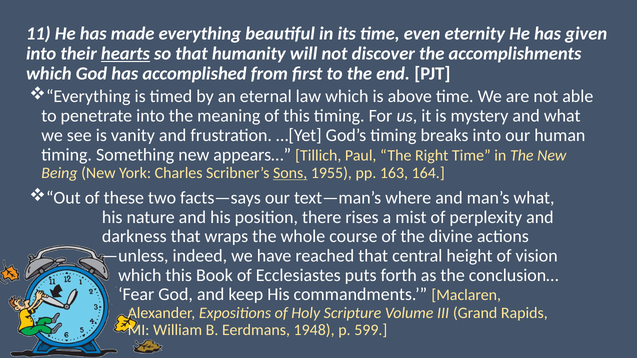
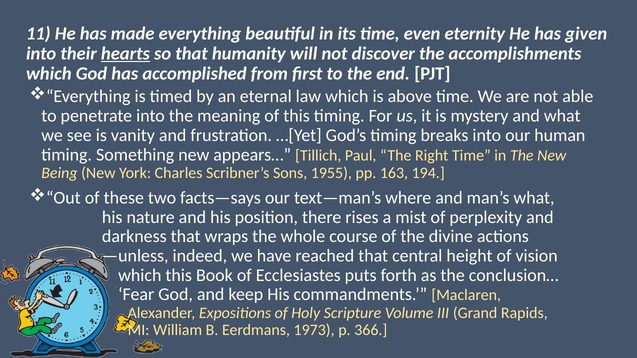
Sons underline: present -> none (290, 173)
164: 164 -> 194 (428, 173)
1948: 1948 -> 1973 (314, 330)
599: 599 -> 366 (371, 330)
